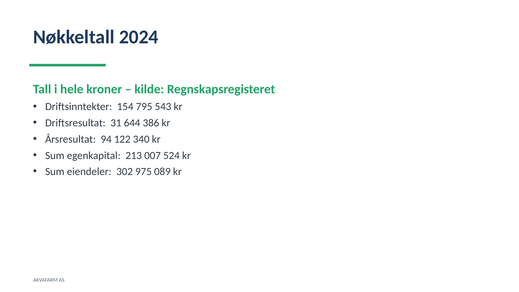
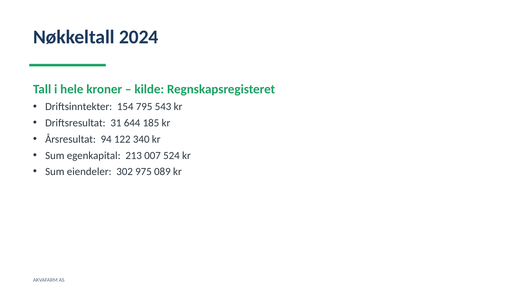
386: 386 -> 185 (151, 123)
